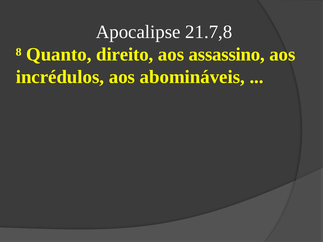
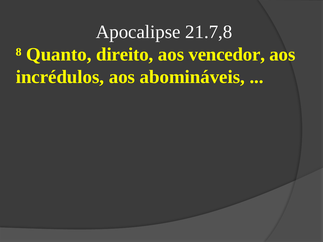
assassino: assassino -> vencedor (227, 54)
